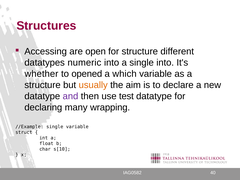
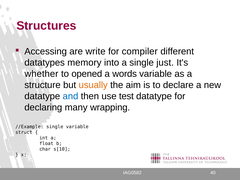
open: open -> write (95, 51)
for structure: structure -> compiler (140, 51)
numeric: numeric -> memory (84, 63)
single into: into -> just (165, 63)
which: which -> words (125, 74)
and colour: purple -> blue (70, 96)
